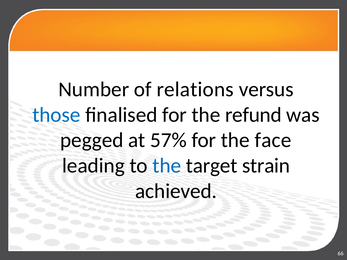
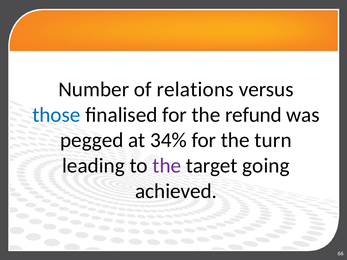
57%: 57% -> 34% (168, 140)
face: face -> turn (273, 140)
the colour: blue -> purple (167, 166)
strain: strain -> going (266, 166)
